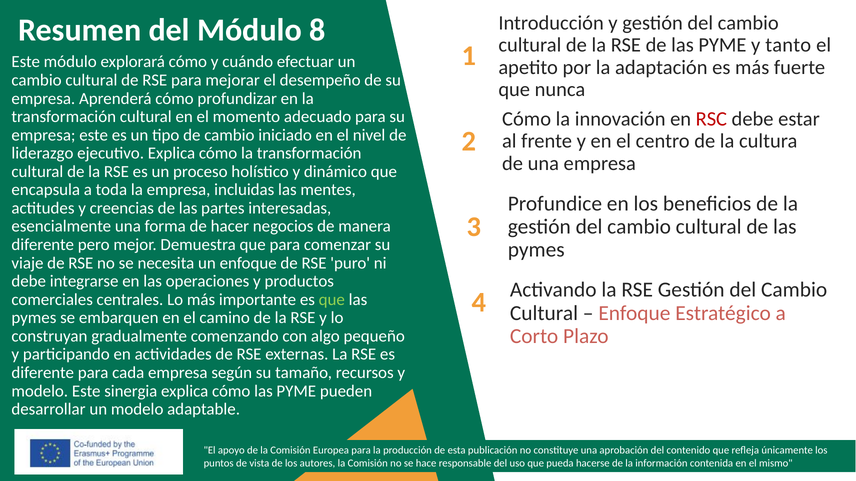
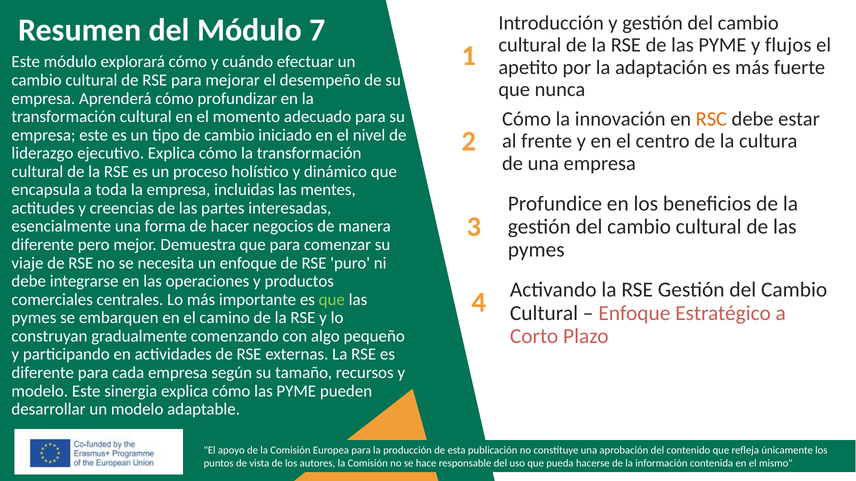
8: 8 -> 7 (317, 30)
tanto: tanto -> flujos (788, 45)
RSC colour: red -> orange (711, 119)
